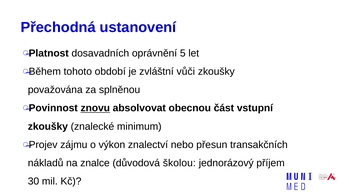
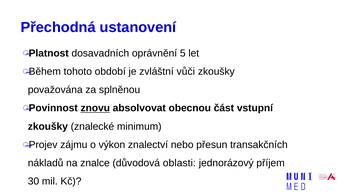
školou: školou -> oblasti (179, 163)
